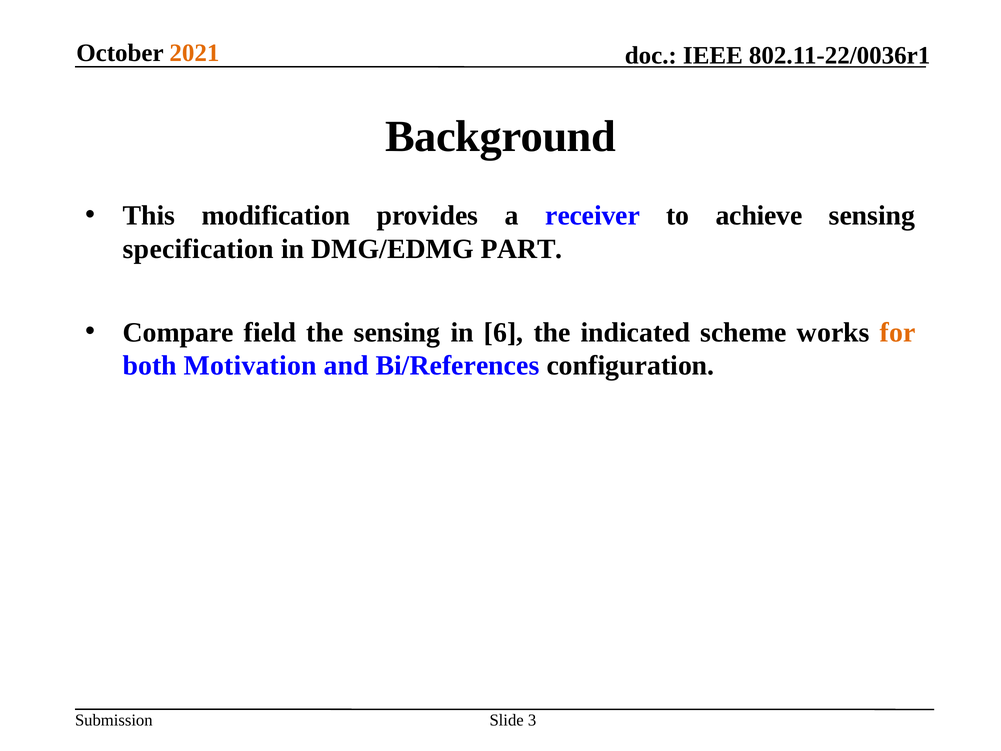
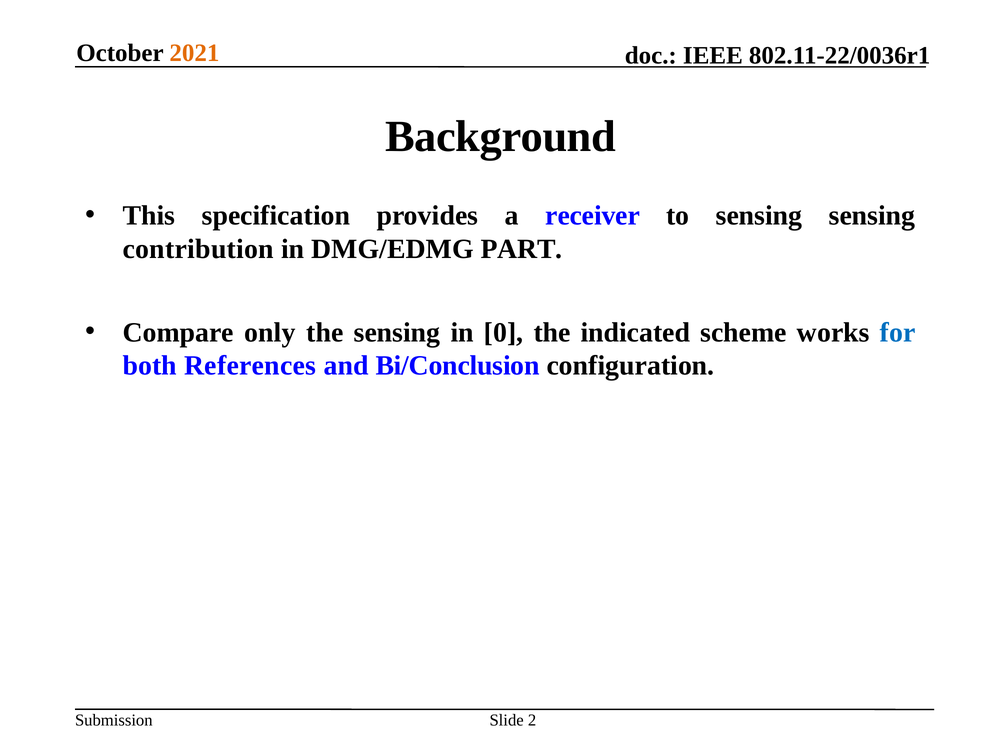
modification: modification -> specification (276, 215)
to achieve: achieve -> sensing (759, 215)
specification: specification -> contribution (198, 249)
field: field -> only (270, 332)
6: 6 -> 0 (504, 332)
for colour: orange -> blue (898, 332)
Motivation: Motivation -> References (250, 366)
Bi/References: Bi/References -> Bi/Conclusion (458, 366)
3: 3 -> 2 (532, 720)
